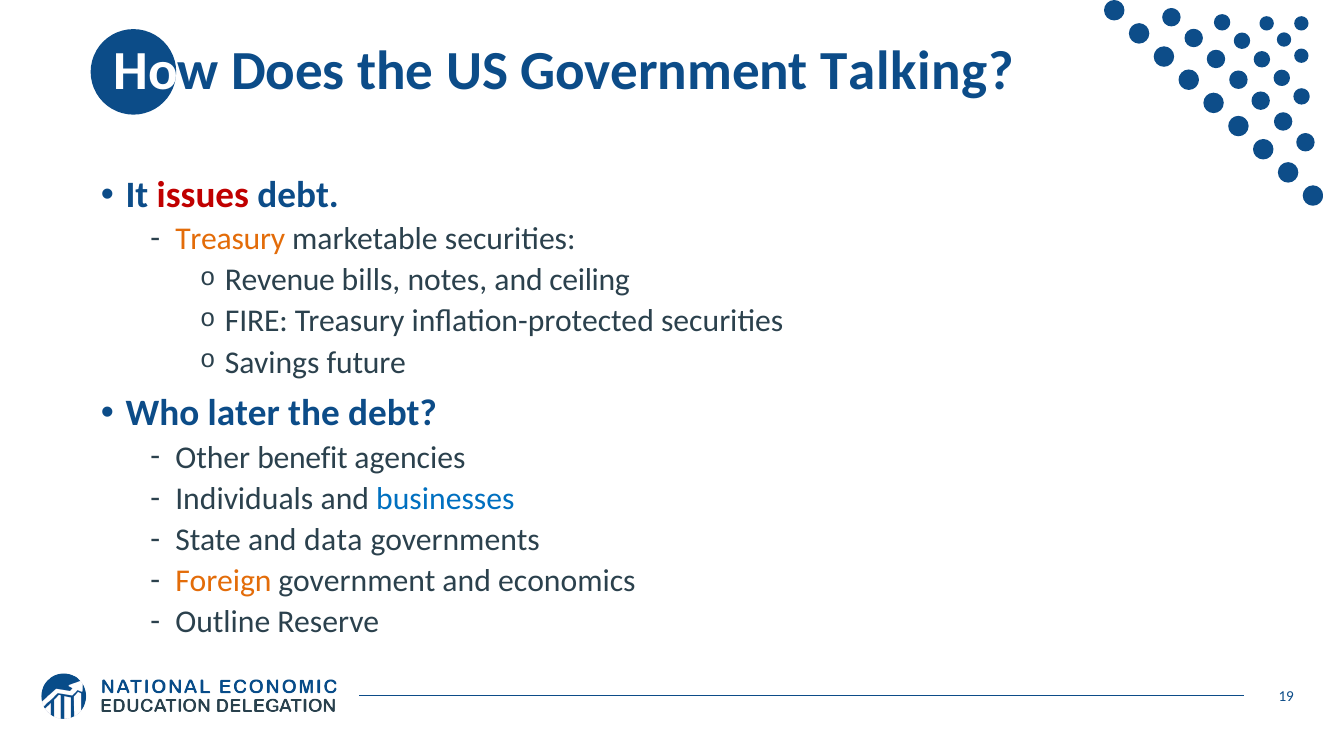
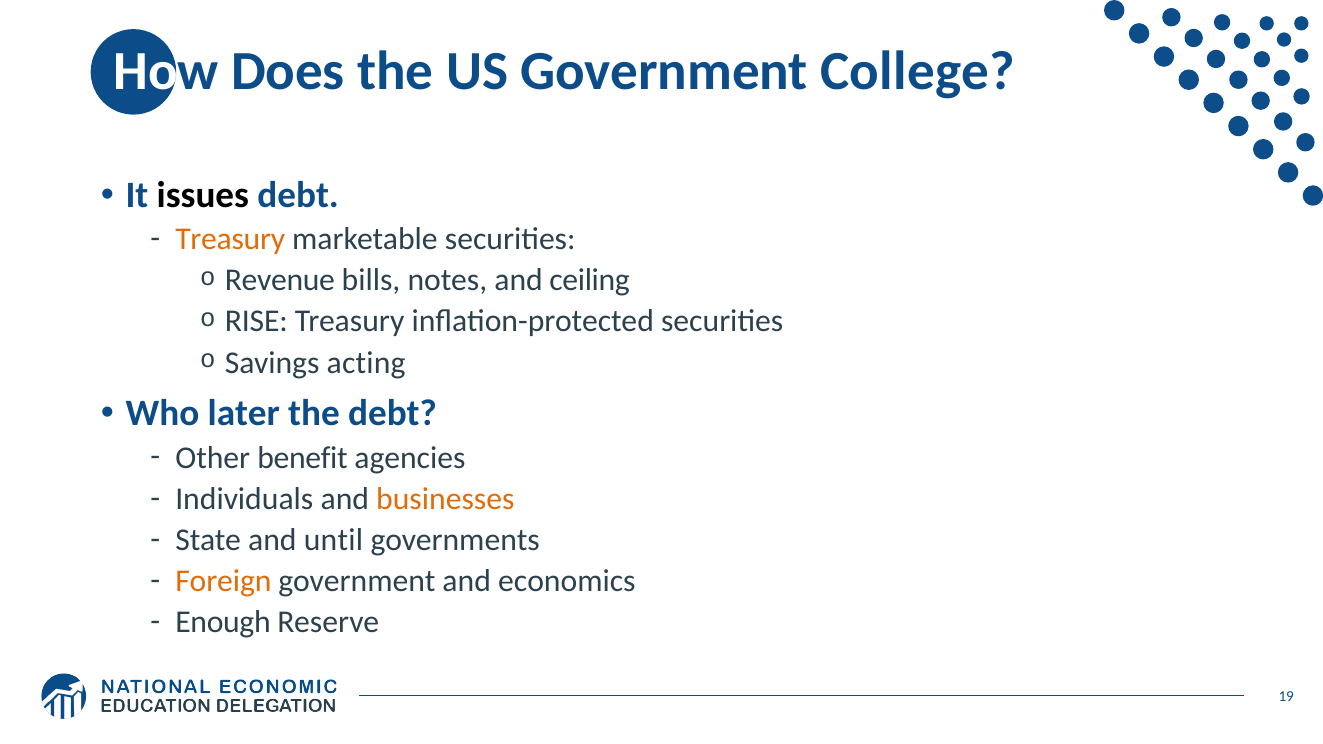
Talking: Talking -> College (918, 72)
issues colour: red -> black (203, 195)
FIRE: FIRE -> RISE (256, 322)
future: future -> acting (366, 363)
businesses colour: blue -> orange (445, 499)
data: data -> until (333, 540)
Outline: Outline -> Enough (223, 622)
